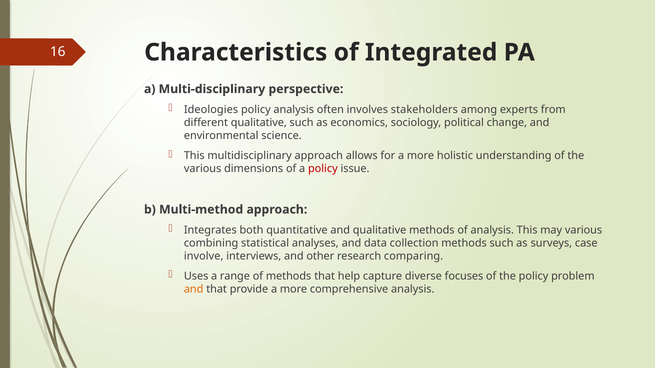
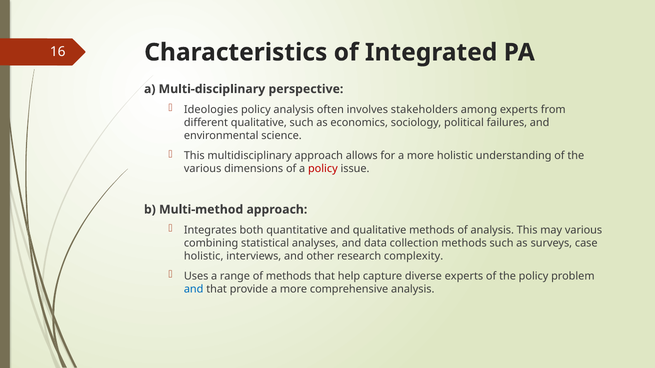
change: change -> failures (507, 123)
involve: involve -> holistic (204, 257)
comparing: comparing -> complexity (414, 257)
diverse focuses: focuses -> experts (464, 277)
and colour: orange -> blue (194, 290)
